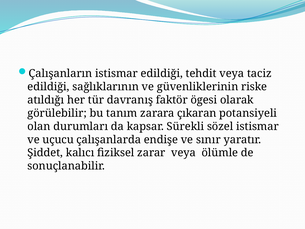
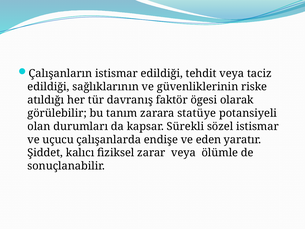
çıkaran: çıkaran -> statüye (197, 113)
sınır: sınır -> eden (208, 139)
